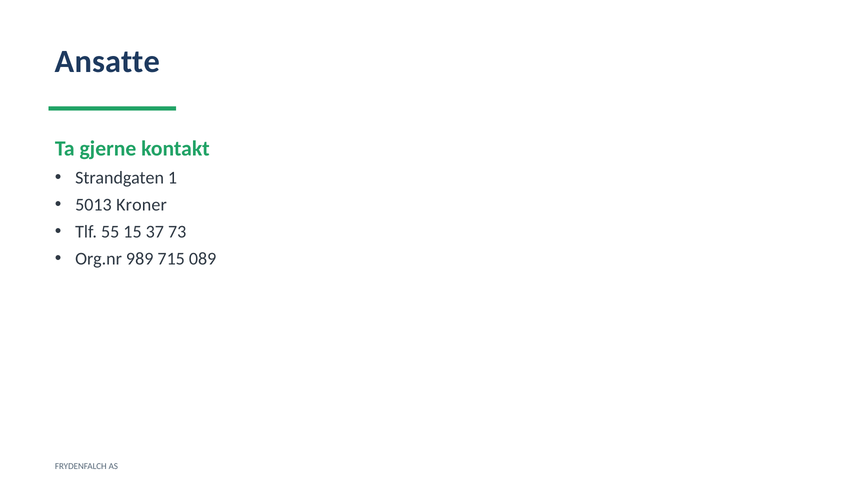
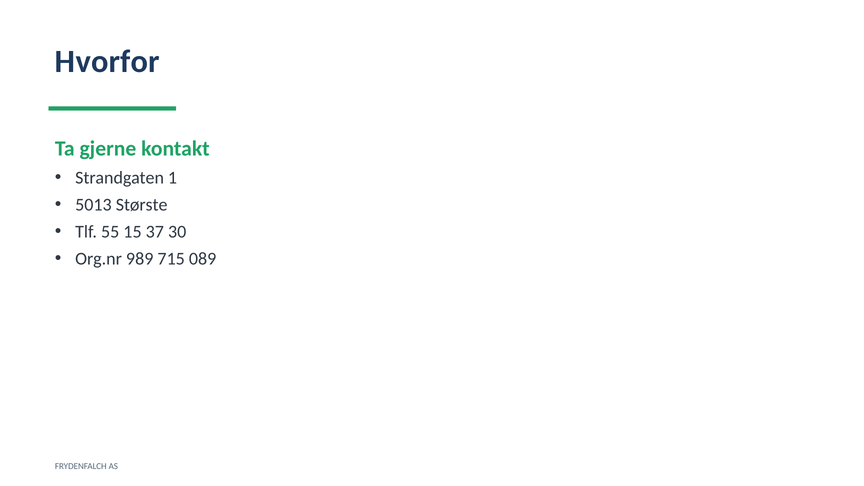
Ansatte: Ansatte -> Hvorfor (107, 62)
Kroner: Kroner -> Største (142, 205)
73: 73 -> 30 (177, 232)
